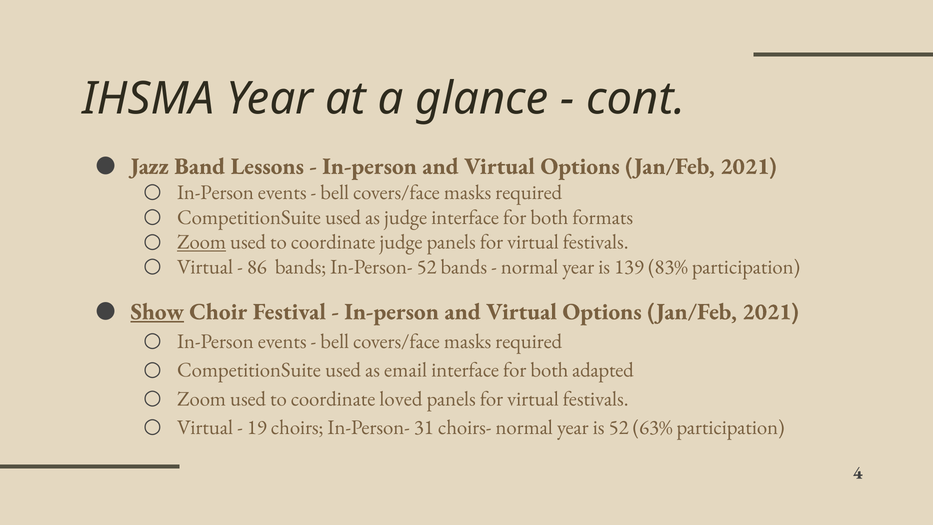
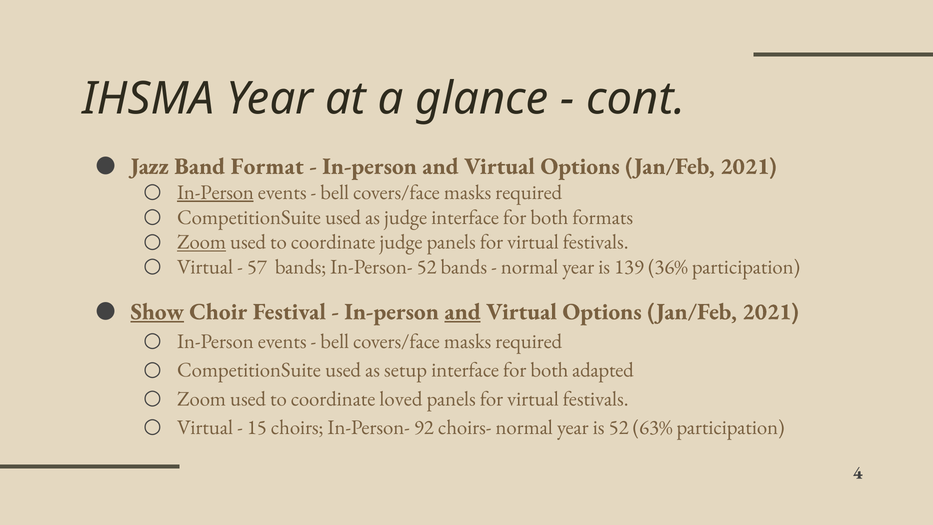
Lessons: Lessons -> Format (267, 166)
In-Person underline: none -> present (215, 192)
86: 86 -> 57 (257, 267)
83%: 83% -> 36% (668, 267)
and underline: none -> present (463, 311)
email: email -> setup (406, 370)
19: 19 -> 15 (257, 427)
31: 31 -> 92 (424, 427)
